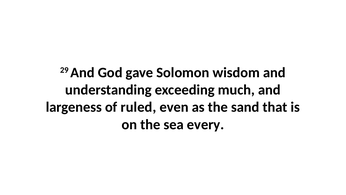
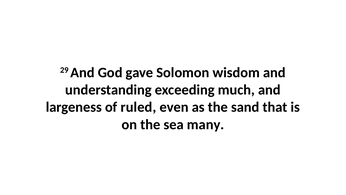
every: every -> many (206, 124)
